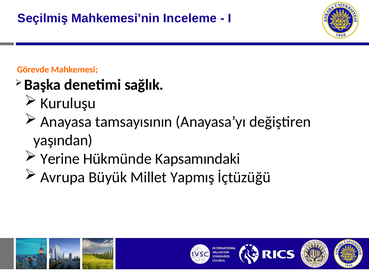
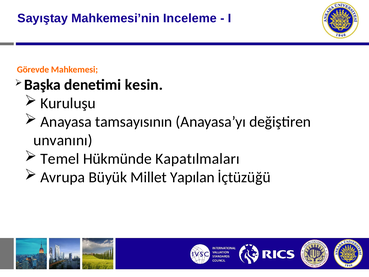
Seçilmiş: Seçilmiş -> Sayıştay (43, 18)
sağlık: sağlık -> kesin (144, 85)
yaşından: yaşından -> unvanını (63, 140)
Yerine: Yerine -> Temel (60, 159)
Kapsamındaki: Kapsamındaki -> Kapatılmaları (198, 159)
Yapmış: Yapmış -> Yapılan (192, 177)
